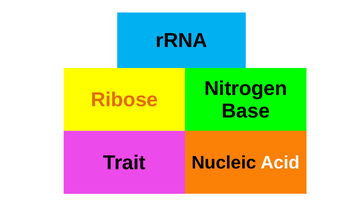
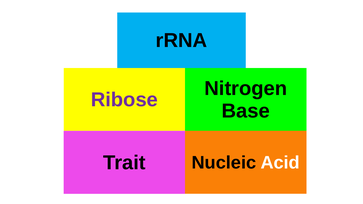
Ribose colour: orange -> purple (124, 100)
